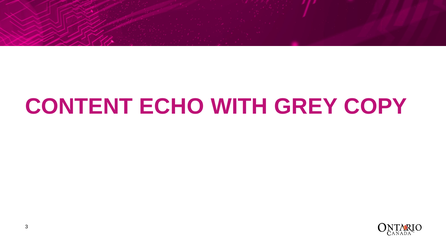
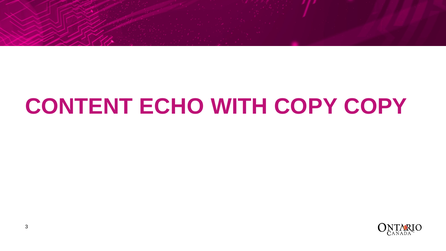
WITH GREY: GREY -> COPY (306, 107)
